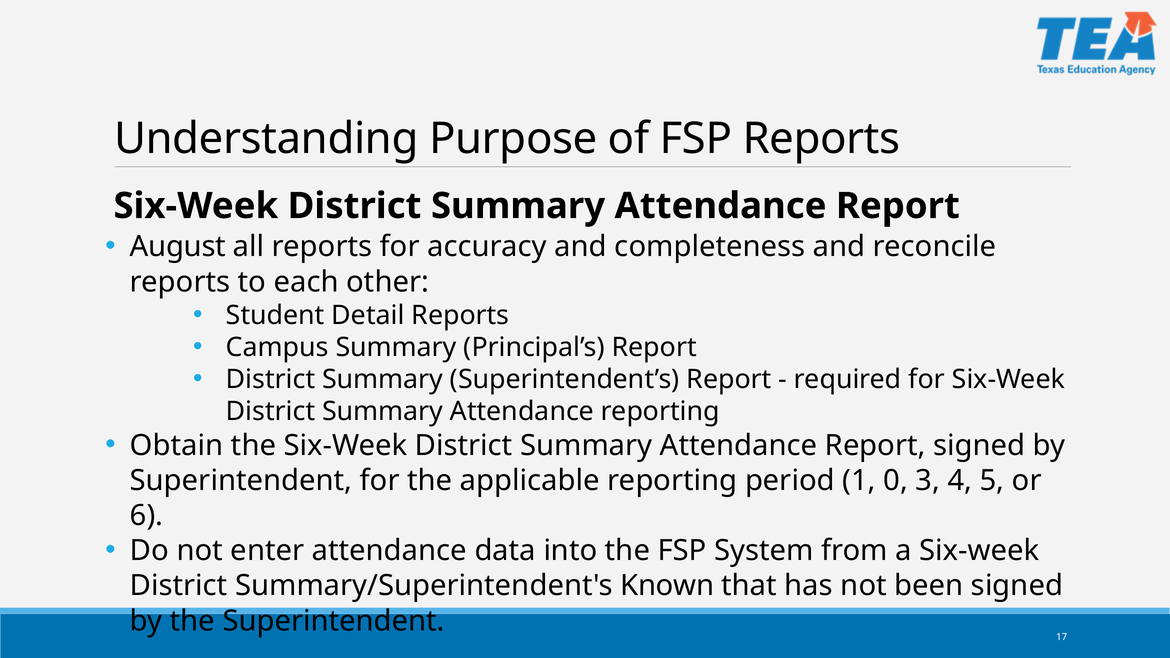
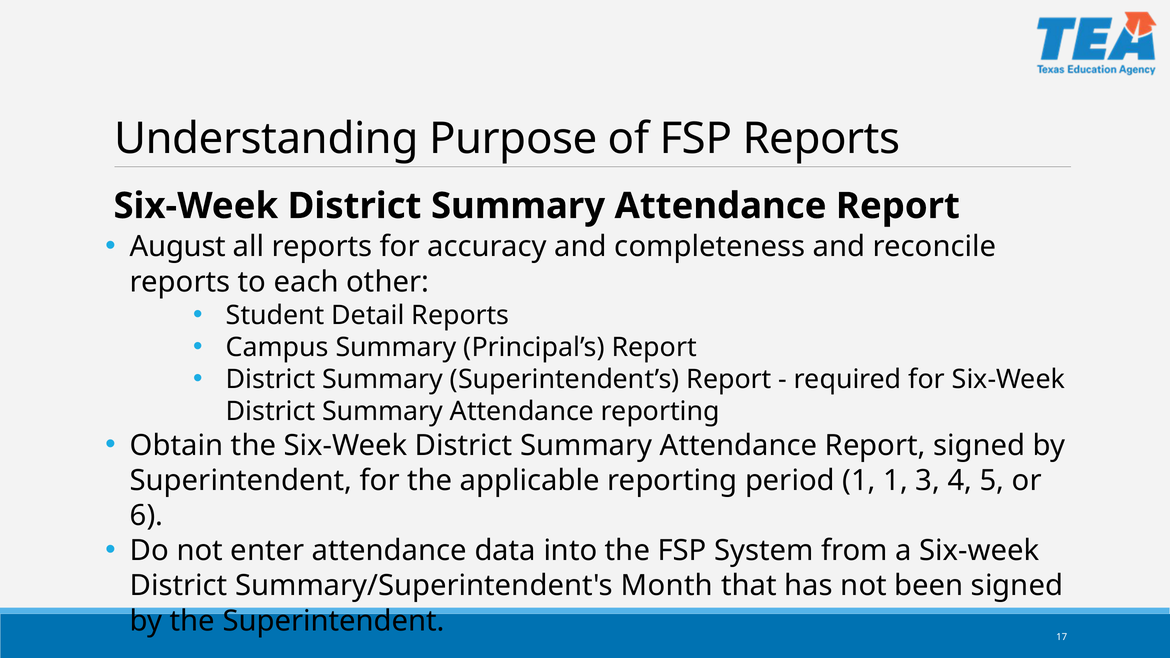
1 0: 0 -> 1 (896, 481)
Known: Known -> Month (667, 586)
